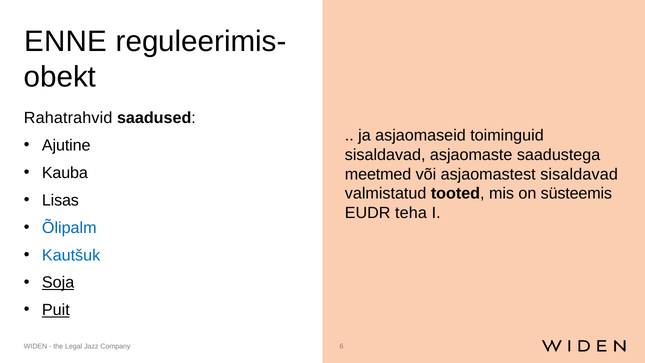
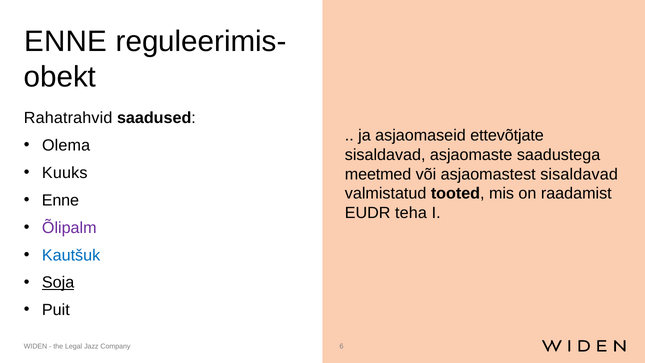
toiminguid: toiminguid -> ettevõtjate (507, 135)
Ajutine: Ajutine -> Olema (66, 145)
Kauba: Kauba -> Kuuks (65, 173)
süsteemis: süsteemis -> raadamist (576, 194)
Lisas: Lisas -> Enne (60, 200)
Õlipalm colour: blue -> purple (69, 228)
Puit underline: present -> none (56, 310)
